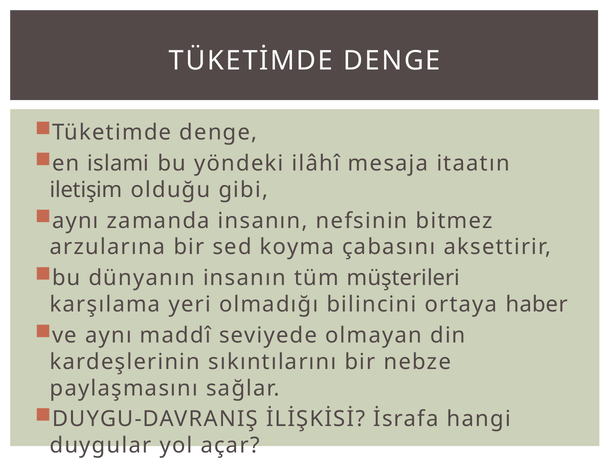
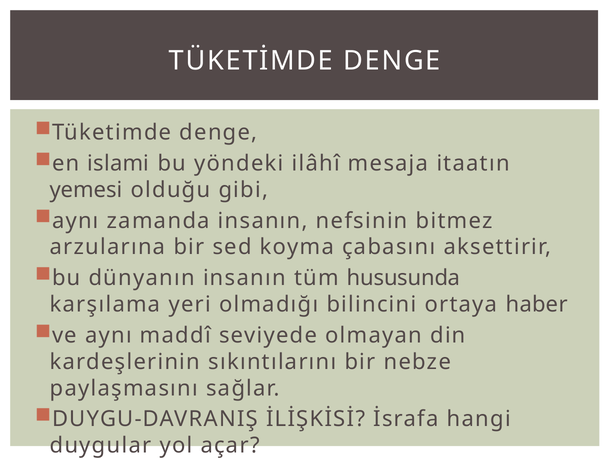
iletişim: iletişim -> yemesi (86, 190)
müşterileri: müşterileri -> hususunda (404, 278)
